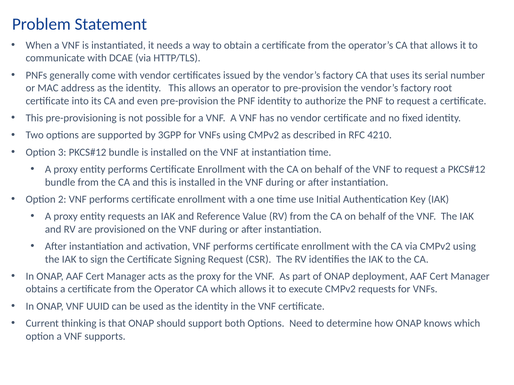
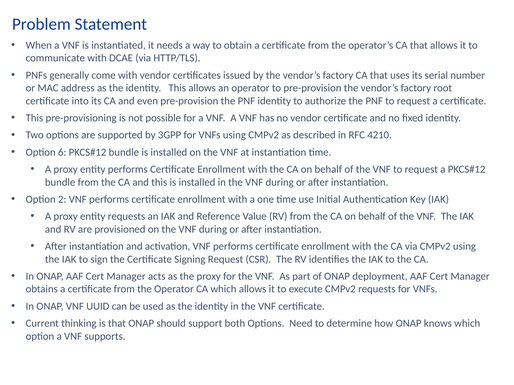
3: 3 -> 6 (62, 152)
